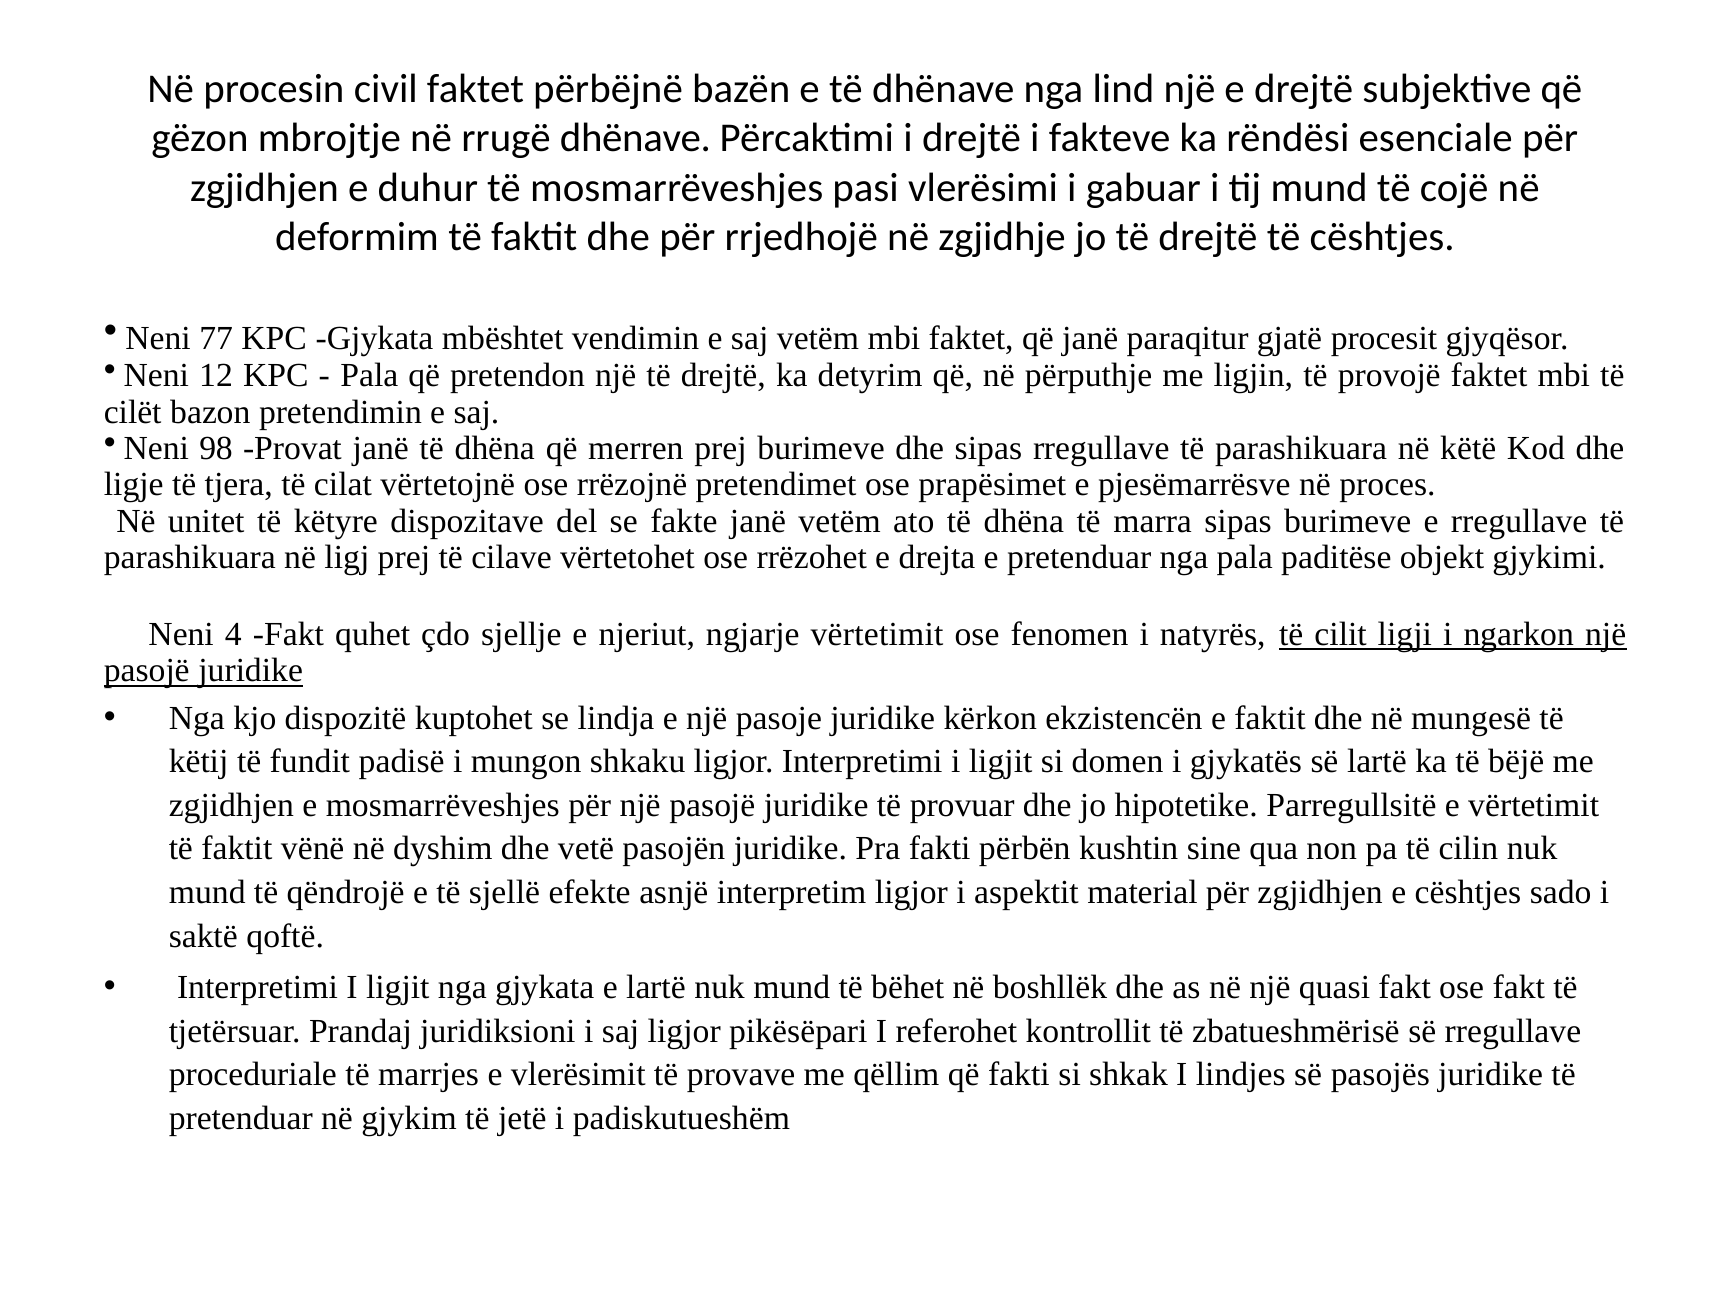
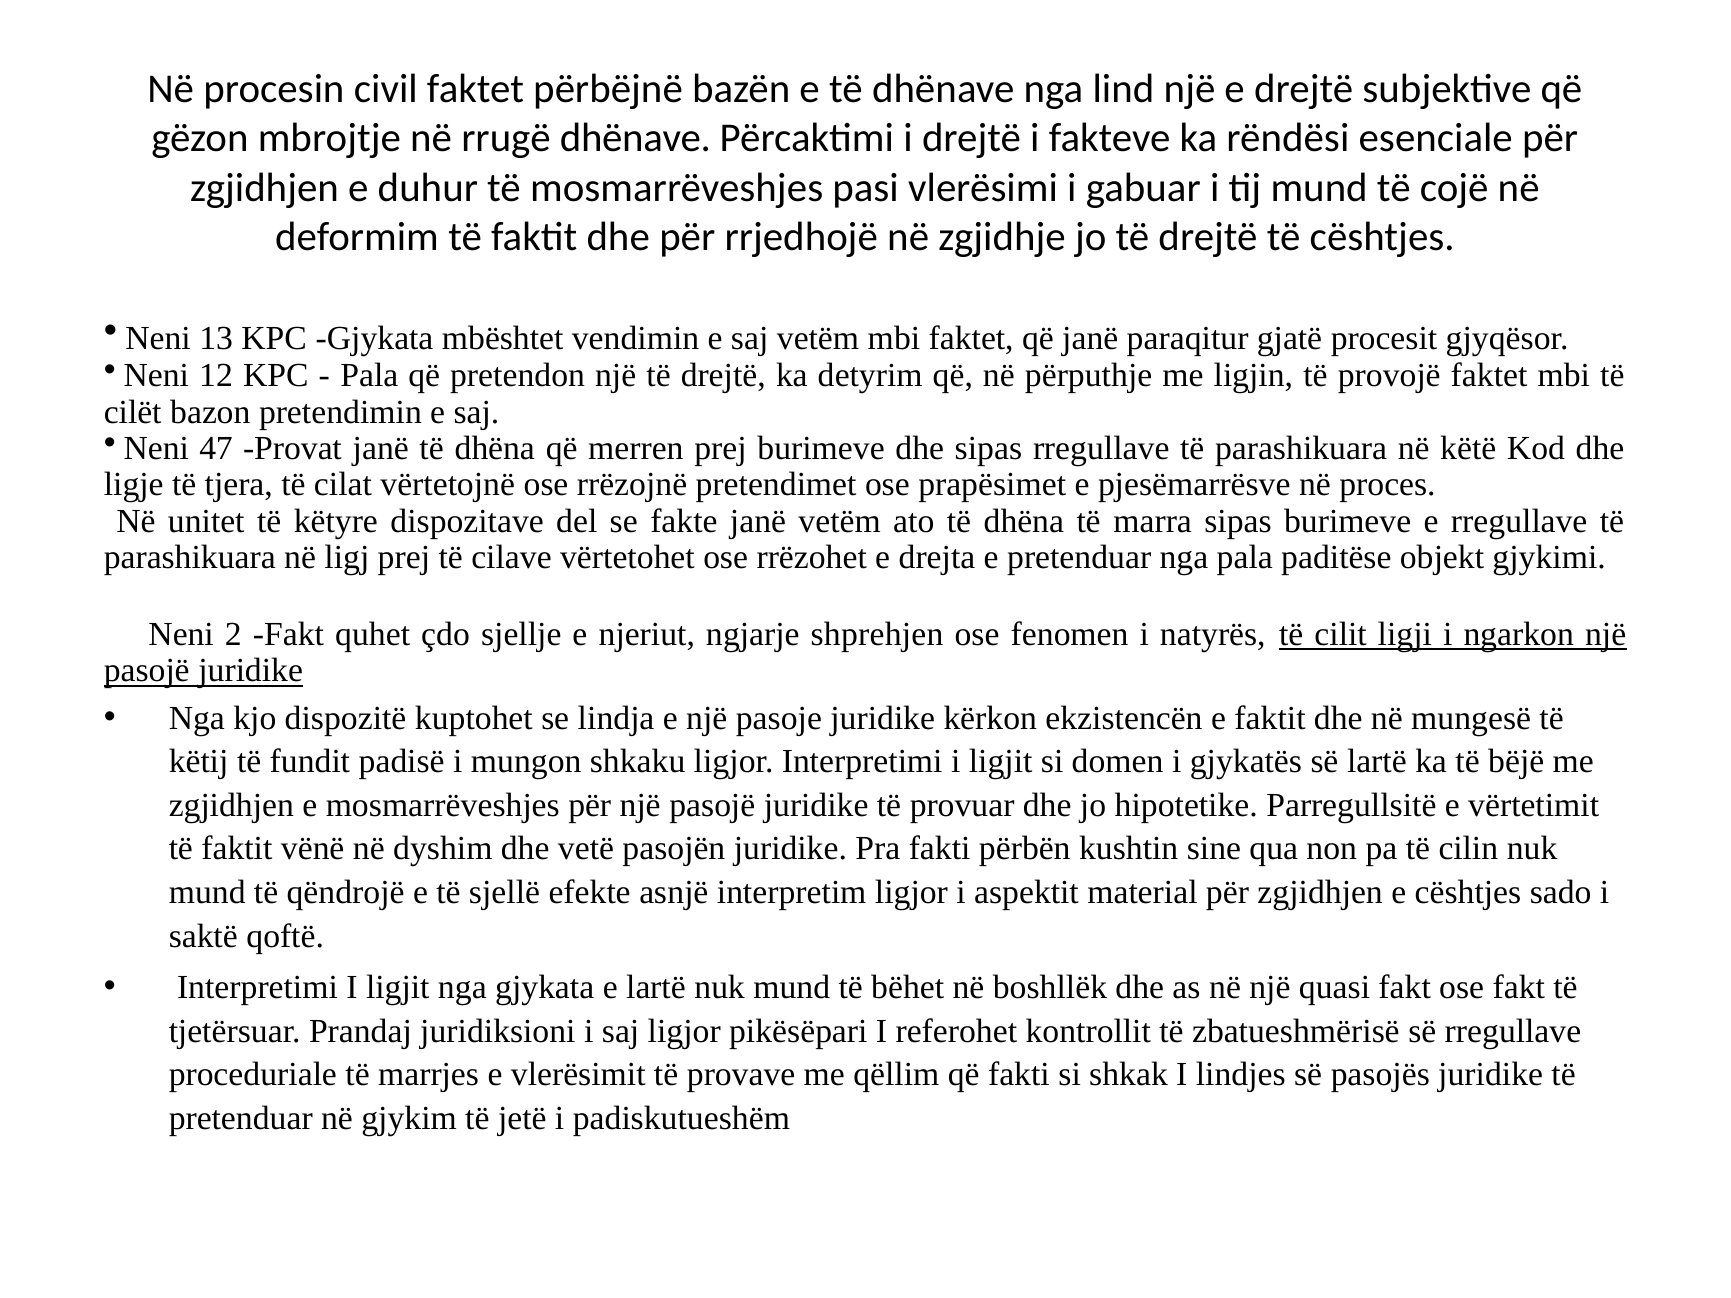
77: 77 -> 13 (216, 339)
98: 98 -> 47 (216, 448)
4: 4 -> 2 (233, 634)
ngjarje vërtetimit: vërtetimit -> shprehjen (877, 634)
